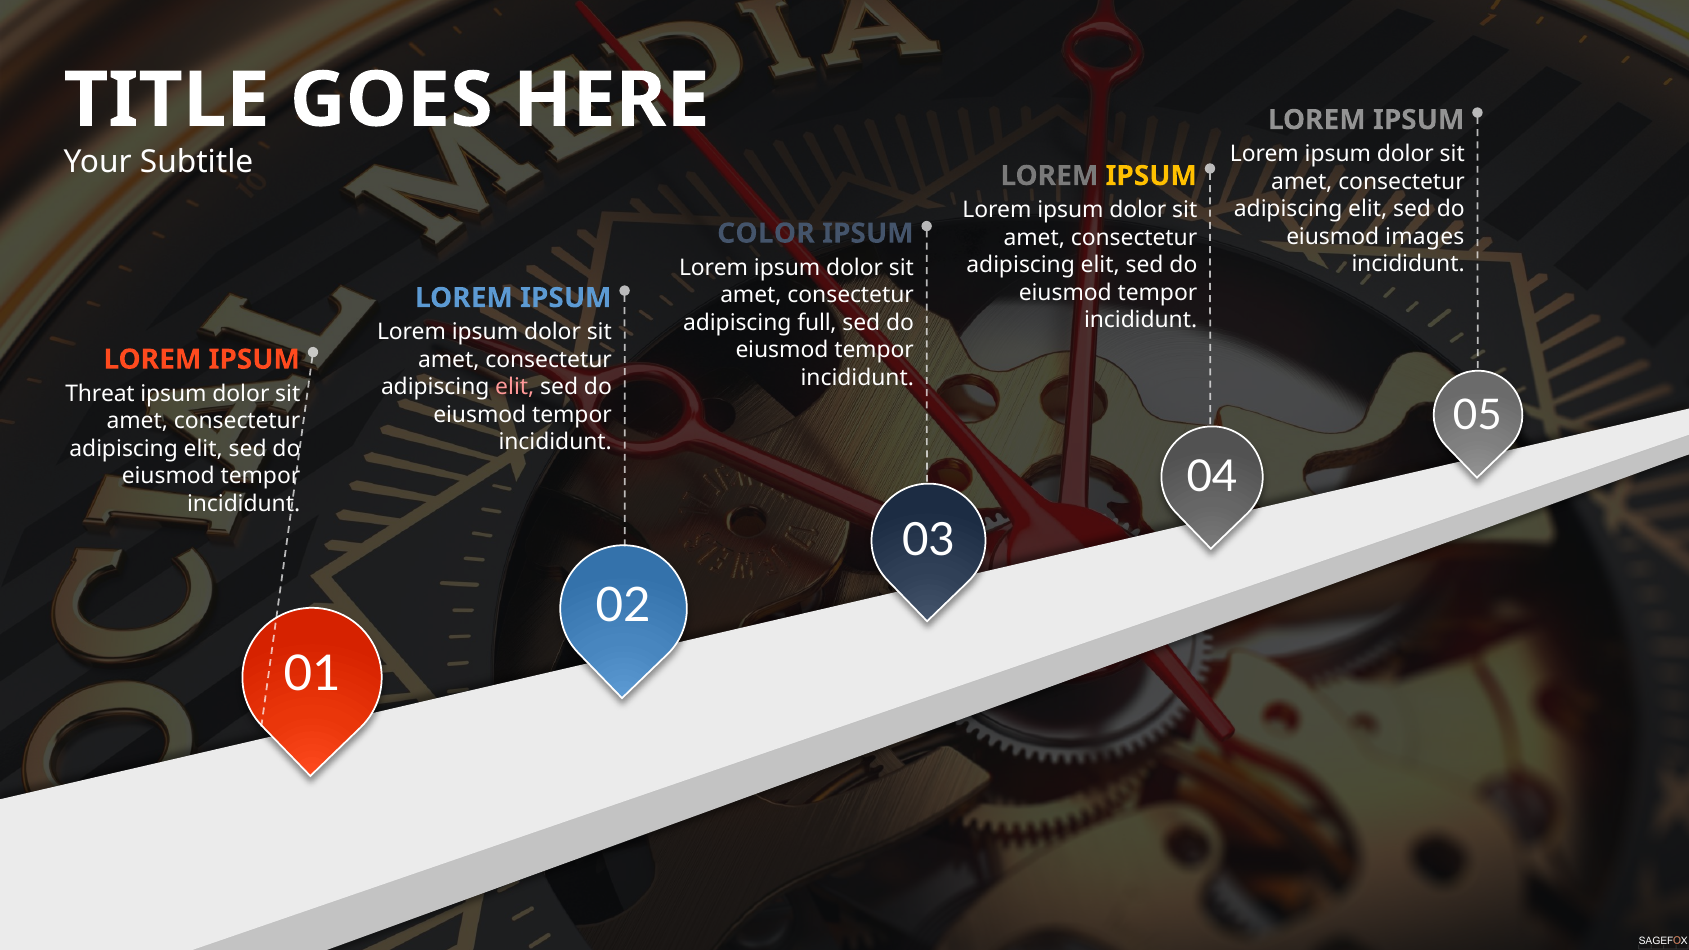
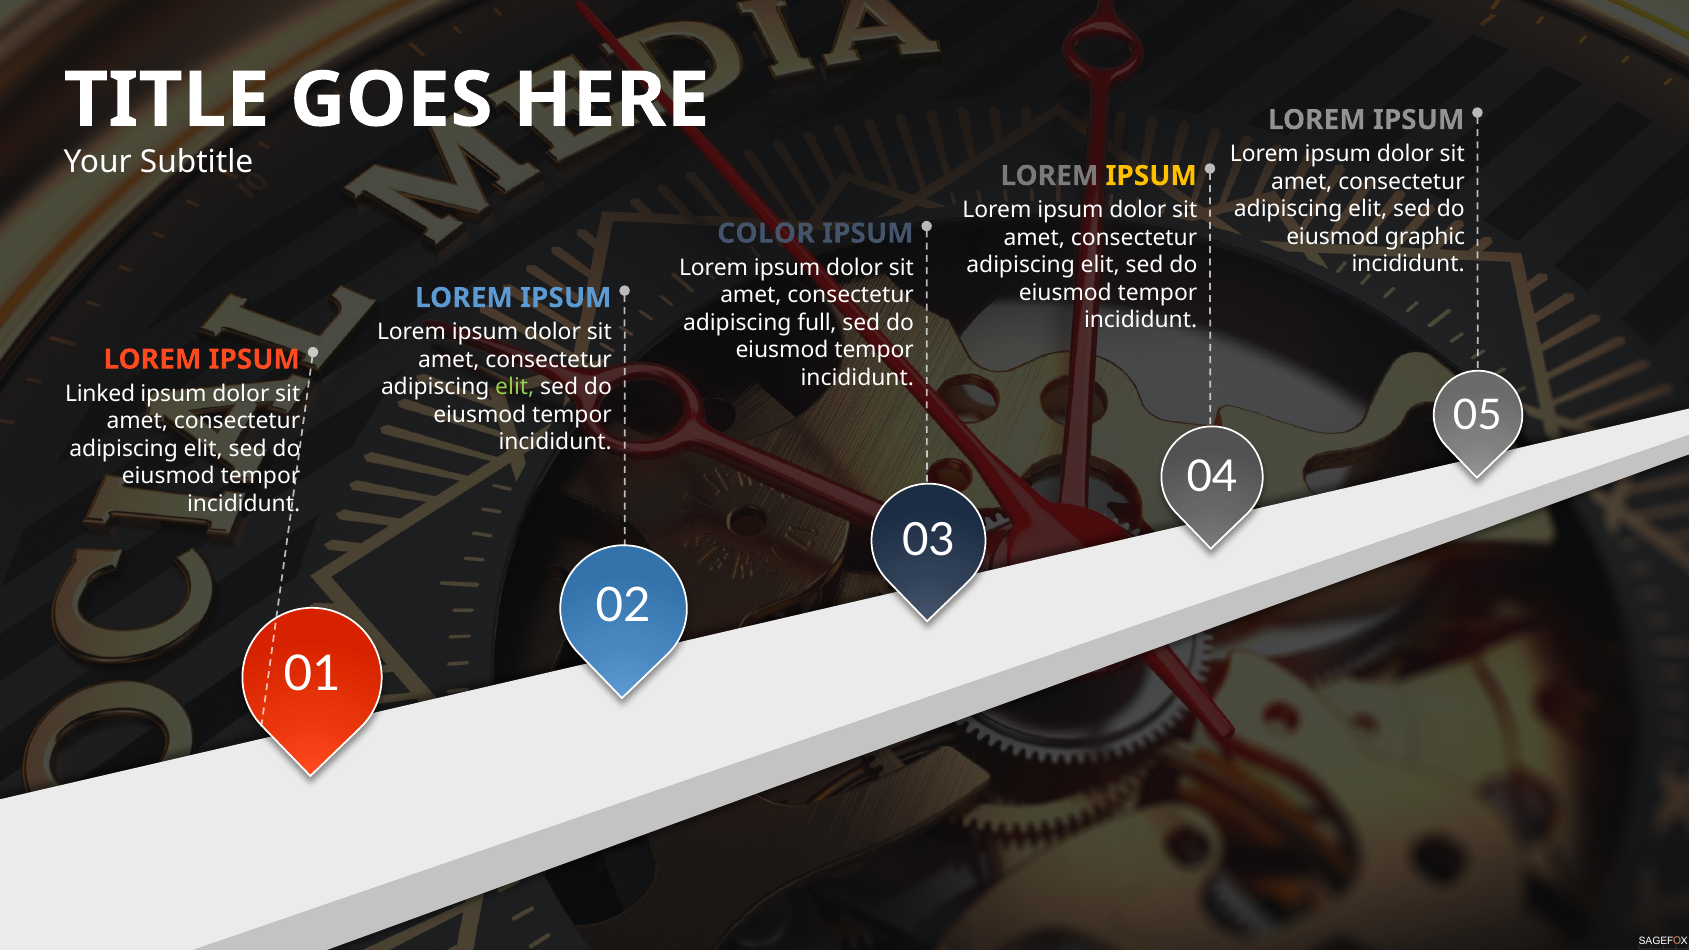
images: images -> graphic (1425, 237)
elit colour: pink -> light green (515, 387)
Threat: Threat -> Linked (100, 394)
